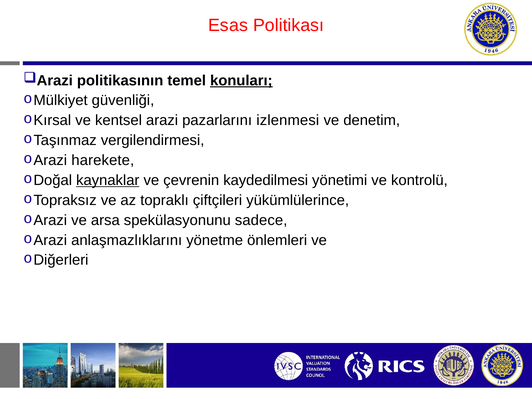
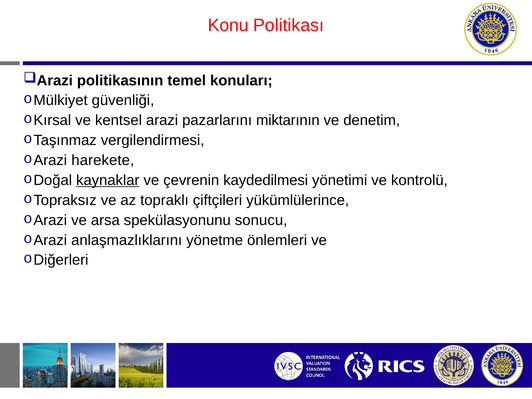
Esas: Esas -> Konu (228, 25)
konuları underline: present -> none (241, 80)
izlenmesi: izlenmesi -> miktarının (288, 120)
sadece: sadece -> sonucu (261, 220)
